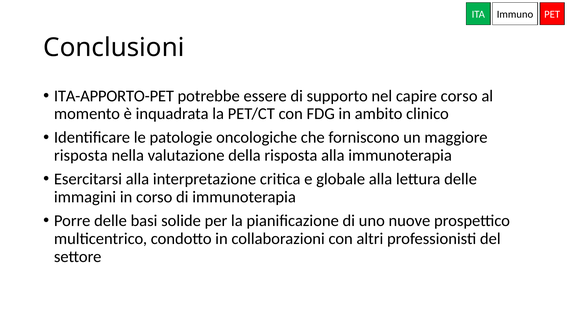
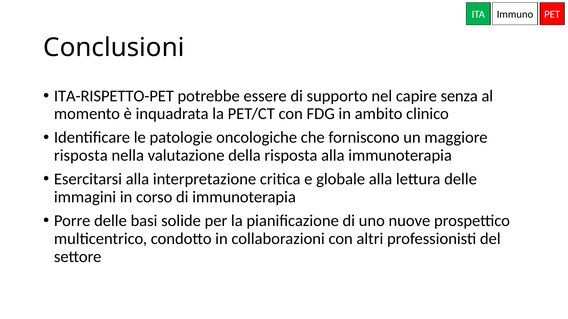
ITA-APPORTO-PET: ITA-APPORTO-PET -> ITA-RISPETTO-PET (114, 96)
capire corso: corso -> senza (459, 96)
